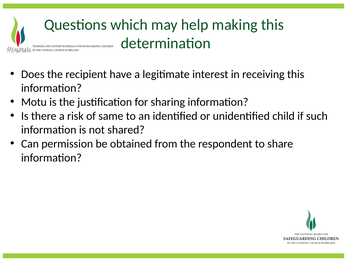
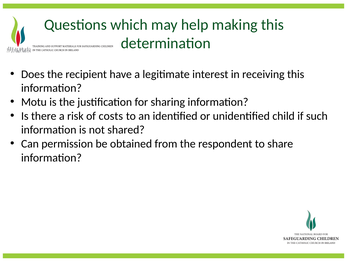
same: same -> costs (111, 116)
